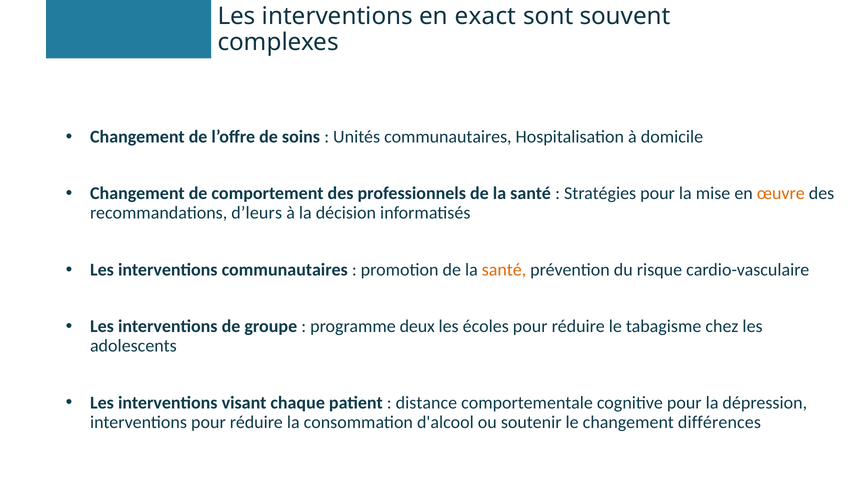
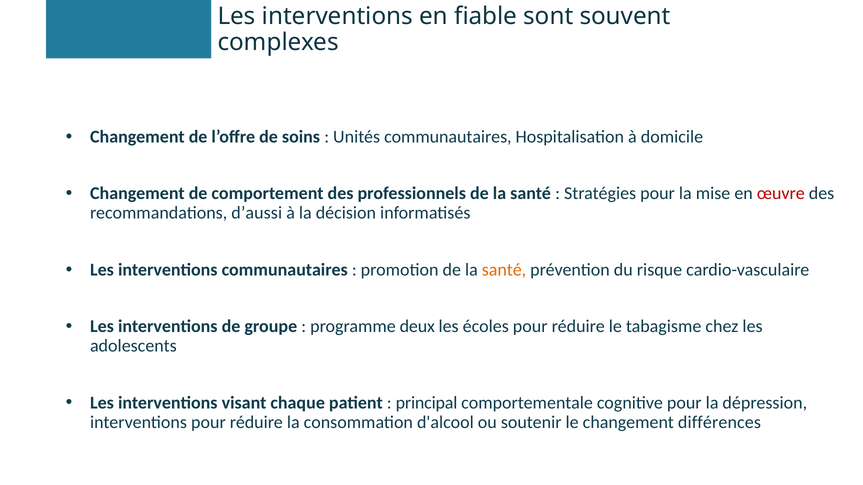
exact: exact -> fiable (486, 16)
œuvre colour: orange -> red (781, 194)
d’leurs: d’leurs -> d’aussi (257, 213)
distance: distance -> principal (427, 403)
